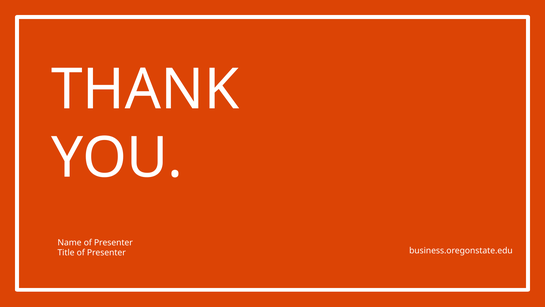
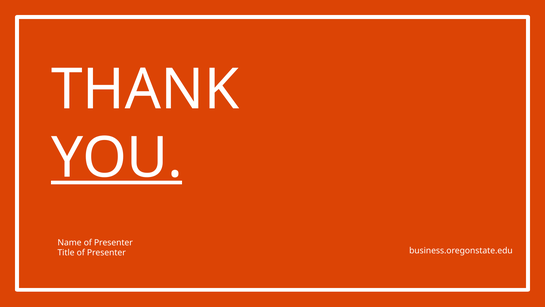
YOU underline: none -> present (117, 158)
